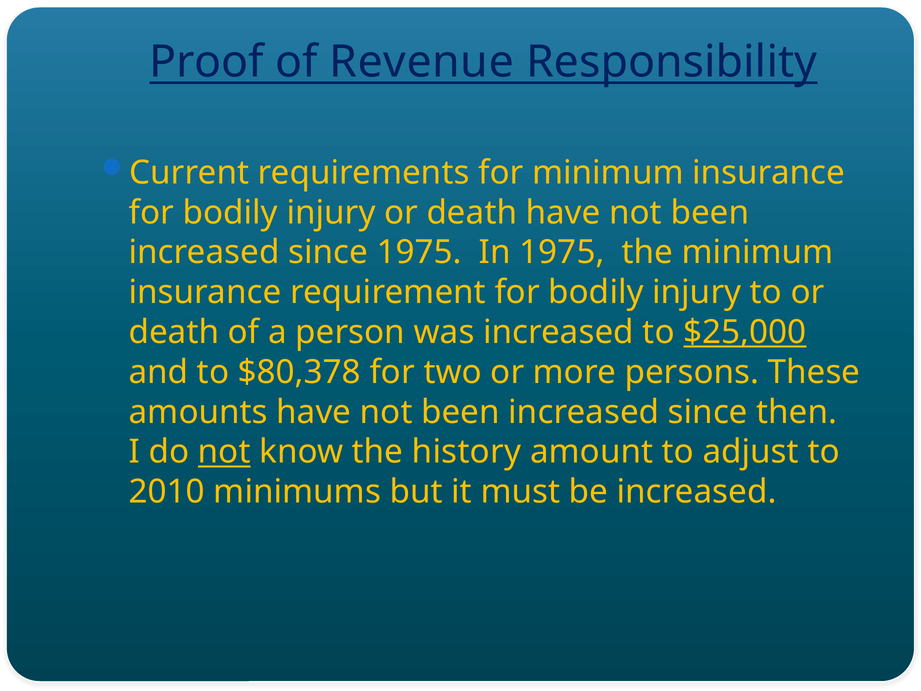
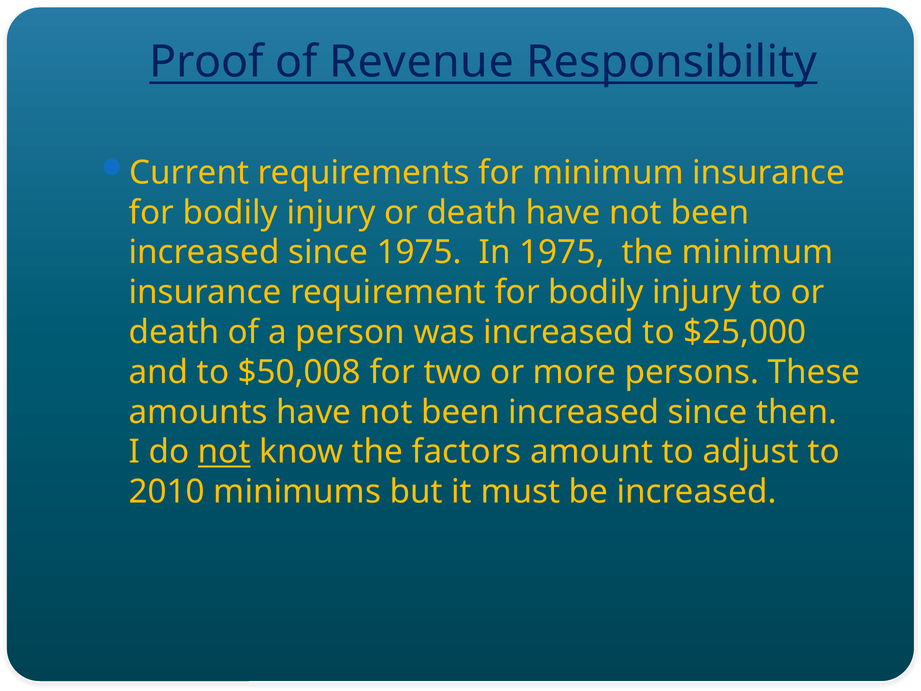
$25,000 underline: present -> none (745, 332)
$80,378: $80,378 -> $50,008 (299, 372)
history: history -> factors (467, 452)
